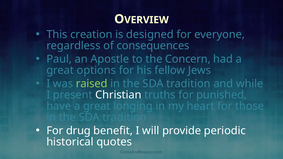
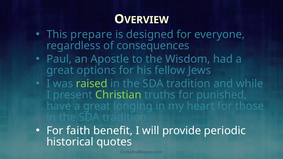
creation: creation -> prepare (91, 34)
Concern: Concern -> Wisdom (188, 59)
Christian colour: white -> light green (118, 95)
drug: drug -> faith (78, 131)
